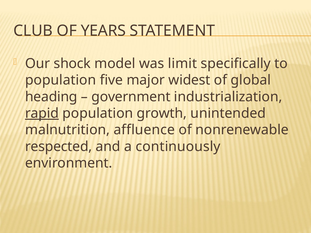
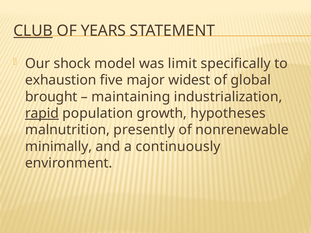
CLUB underline: none -> present (33, 31)
population: population -> exhaustion (61, 80)
heading: heading -> brought (51, 97)
government: government -> maintaining (131, 97)
unintended: unintended -> hypotheses (228, 113)
affluence: affluence -> presently (144, 130)
respected: respected -> minimally (59, 147)
